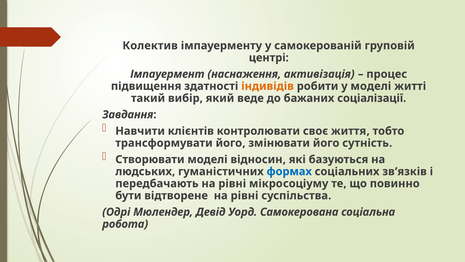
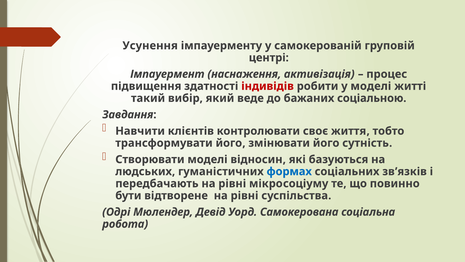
Колектив: Колектив -> Усунення (150, 46)
індивідів colour: orange -> red (268, 86)
соціалізації: соціалізації -> соціальною (372, 98)
